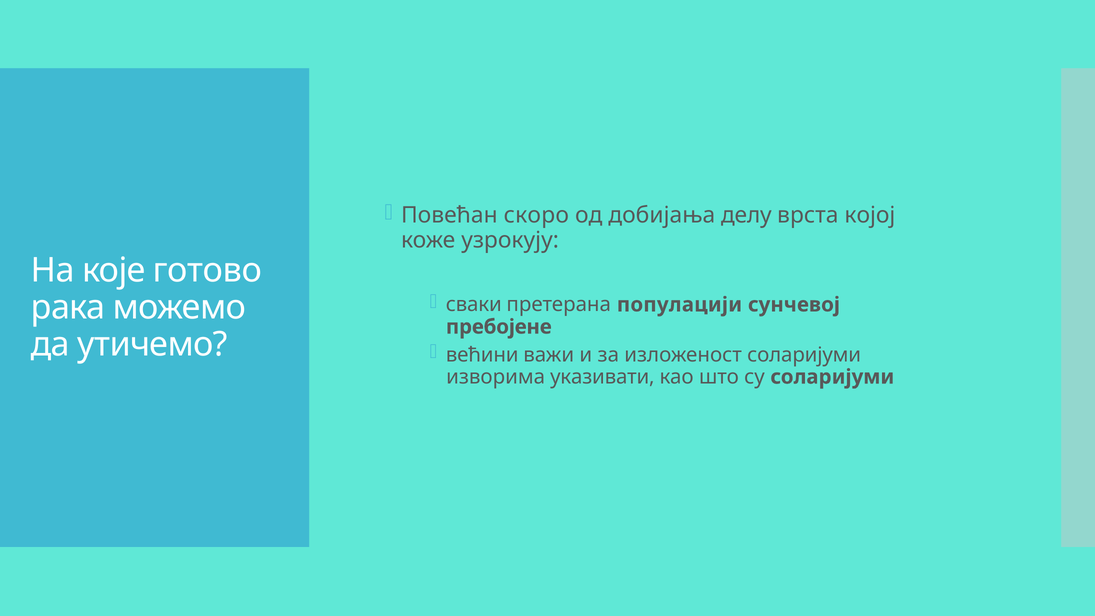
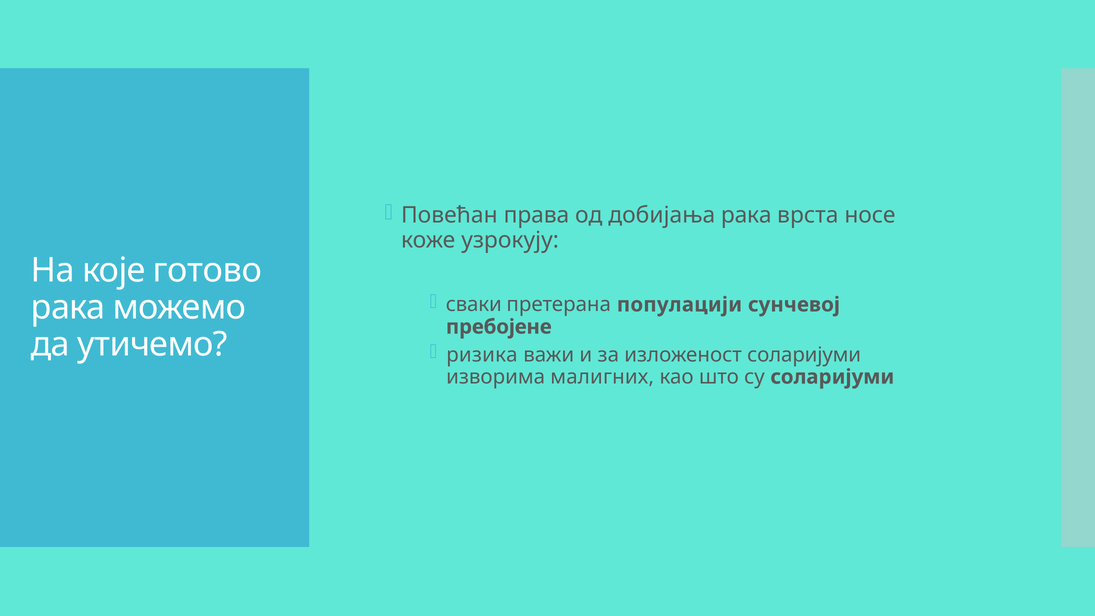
скоро: скоро -> права (536, 215)
добијања делу: делу -> рака (746, 215)
којој: којој -> носе (870, 215)
већини: већини -> ризика (482, 355)
указивати: указивати -> малигних (602, 377)
